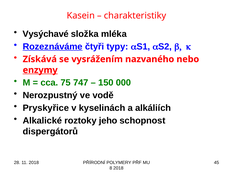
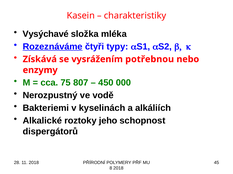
nazvaného: nazvaného -> potřebnou (150, 59)
enzymy underline: present -> none (40, 70)
747: 747 -> 807 (81, 83)
150: 150 -> 450 (106, 83)
Pryskyřice: Pryskyřice -> Bakteriemi (46, 108)
